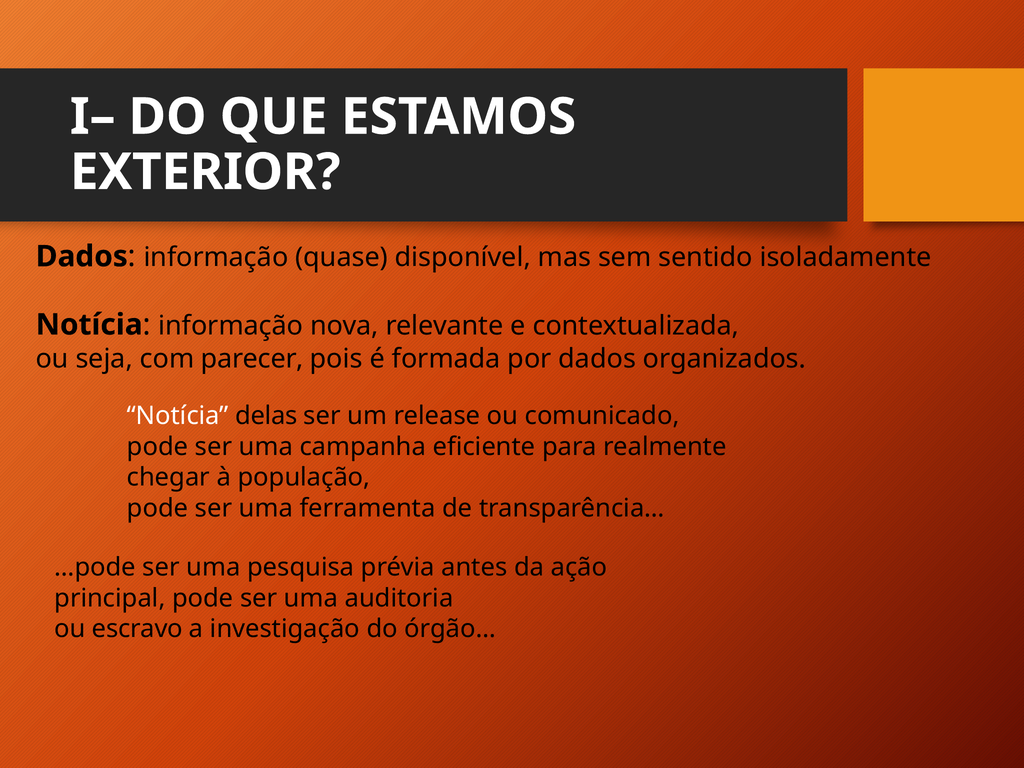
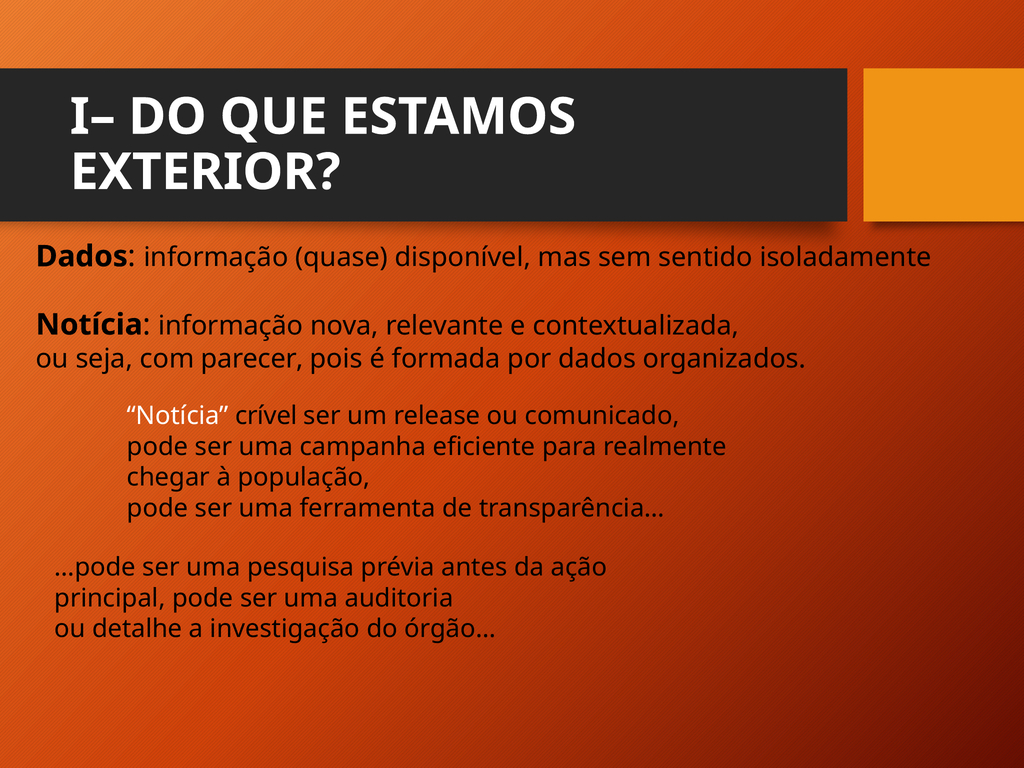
delas: delas -> crível (266, 416)
escravo: escravo -> detalhe (137, 629)
